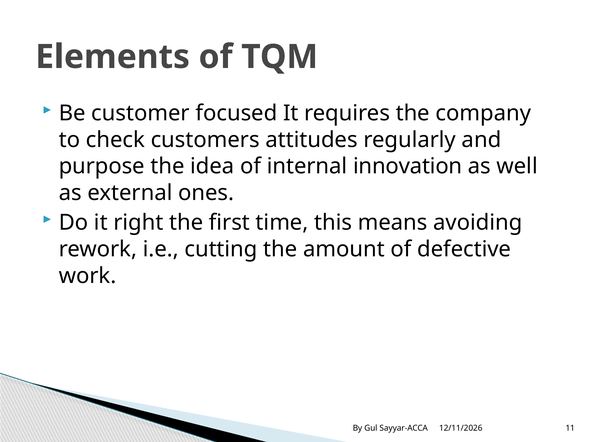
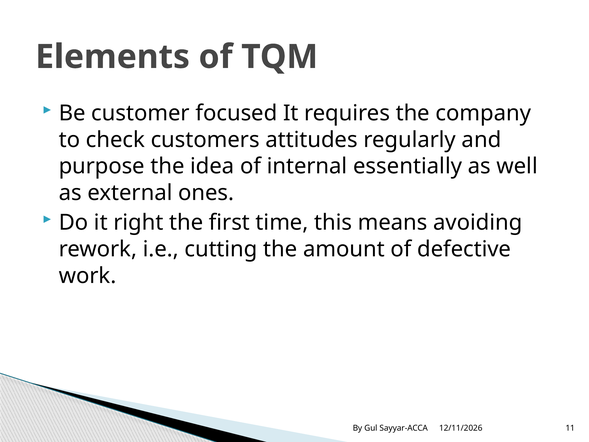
innovation: innovation -> essentially (408, 166)
